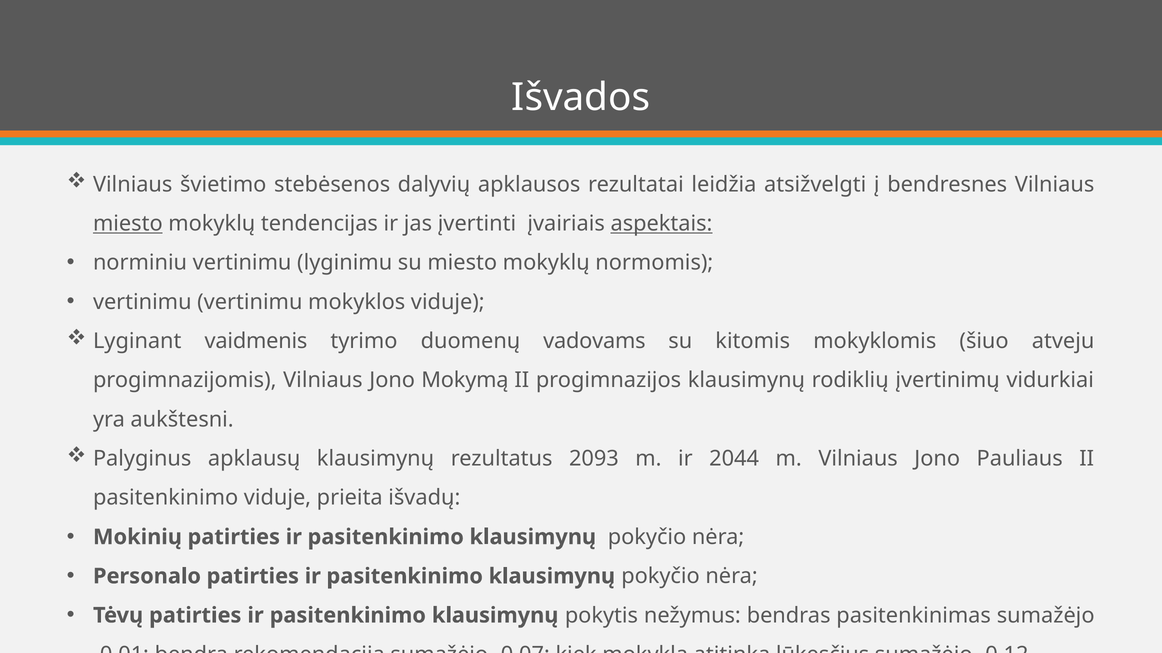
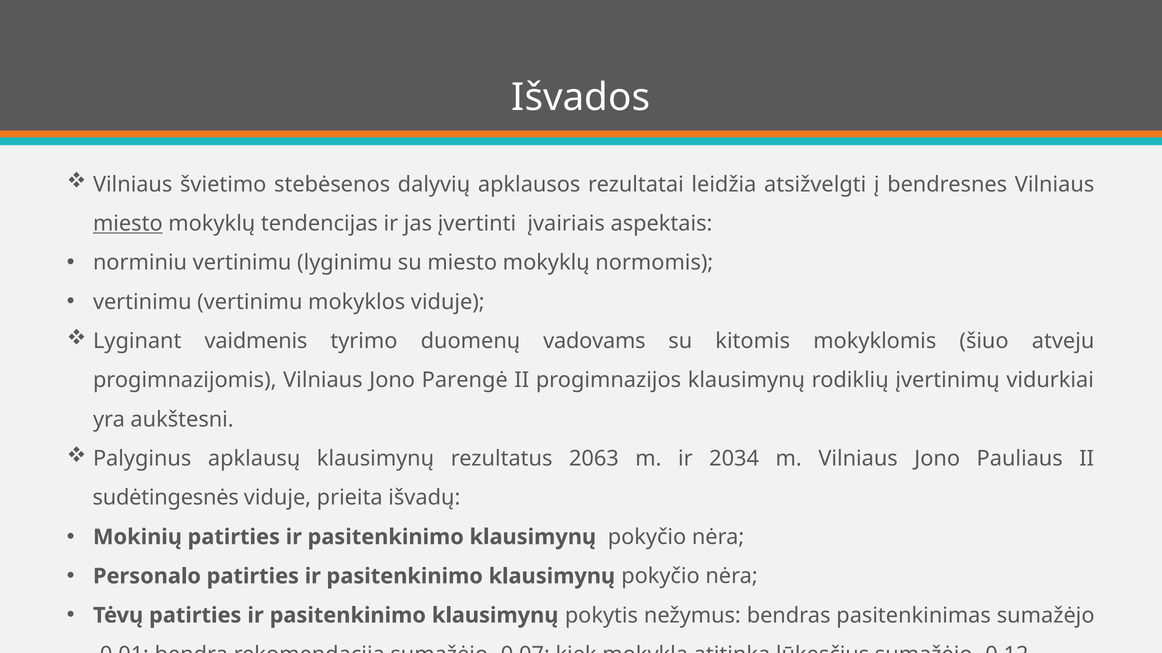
aspektais underline: present -> none (661, 224)
Mokymą: Mokymą -> Parengė (465, 381)
2093: 2093 -> 2063 (594, 459)
2044: 2044 -> 2034 (734, 459)
pasitenkinimo: pasitenkinimo -> sudėtingesnės (166, 498)
